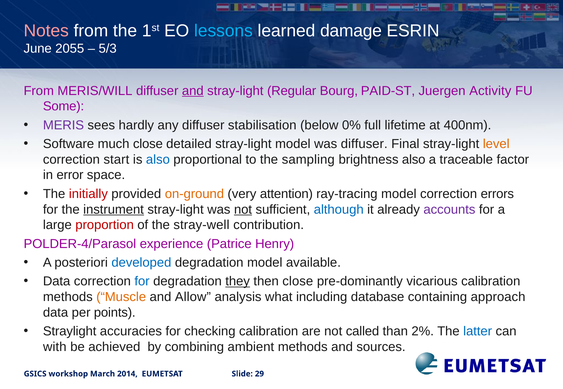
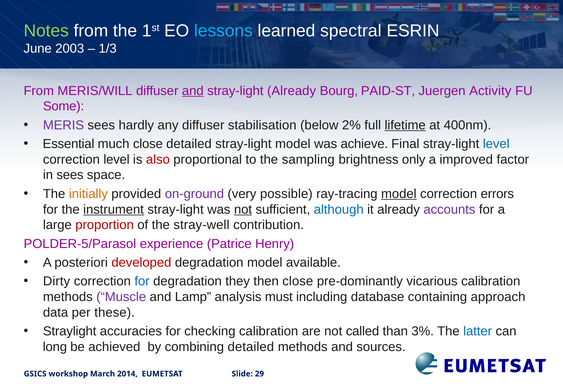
Notes colour: pink -> light green (46, 31)
damage: damage -> spectral (351, 31)
2055: 2055 -> 2003 (70, 49)
5/3: 5/3 -> 1/3 (108, 49)
stray-light Regular: Regular -> Already (292, 91)
0%: 0% -> 2% (351, 125)
lifetime underline: none -> present (405, 125)
Software: Software -> Essential (69, 144)
was diffuser: diffuser -> achieve (364, 144)
level colour: orange -> blue (496, 144)
correction start: start -> level (117, 160)
also colour: blue -> red (158, 160)
brightness also: also -> only (414, 160)
traceable: traceable -> improved (466, 160)
in error: error -> sees (70, 175)
initially colour: red -> orange (88, 194)
on-ground colour: orange -> purple (194, 194)
attention: attention -> possible (286, 194)
model underline: none -> present (399, 194)
POLDER-4/Parasol: POLDER-4/Parasol -> POLDER-5/Parasol (80, 244)
developed colour: blue -> red (141, 263)
Data: Data -> Dirty (57, 282)
they underline: present -> none (238, 282)
Muscle colour: orange -> purple (121, 298)
Allow: Allow -> Lamp (193, 298)
what: what -> must (279, 298)
points: points -> these (115, 313)
2%: 2% -> 3% (423, 332)
with: with -> long (55, 348)
combining ambient: ambient -> detailed (251, 348)
